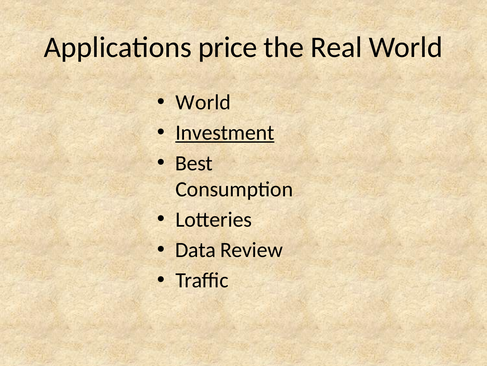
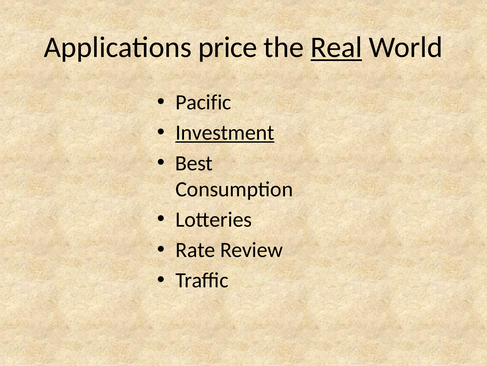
Real underline: none -> present (336, 47)
World: World -> Pacific (203, 102)
Data: Data -> Rate (195, 250)
